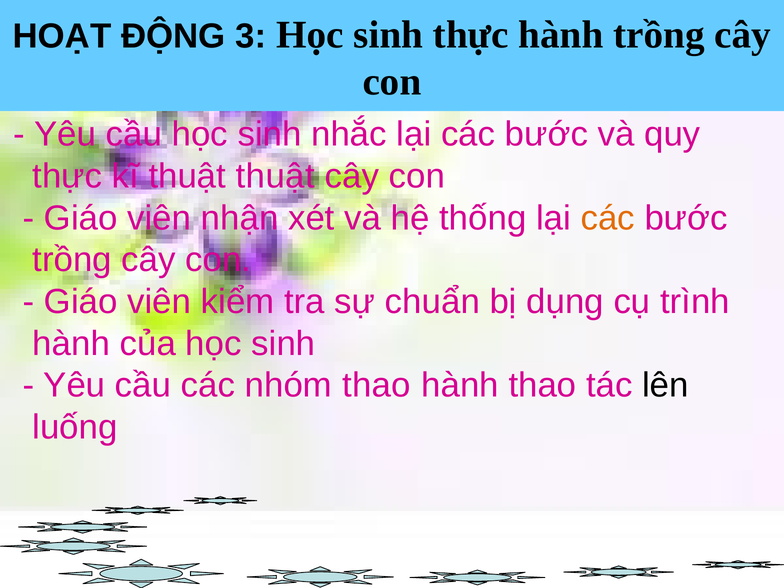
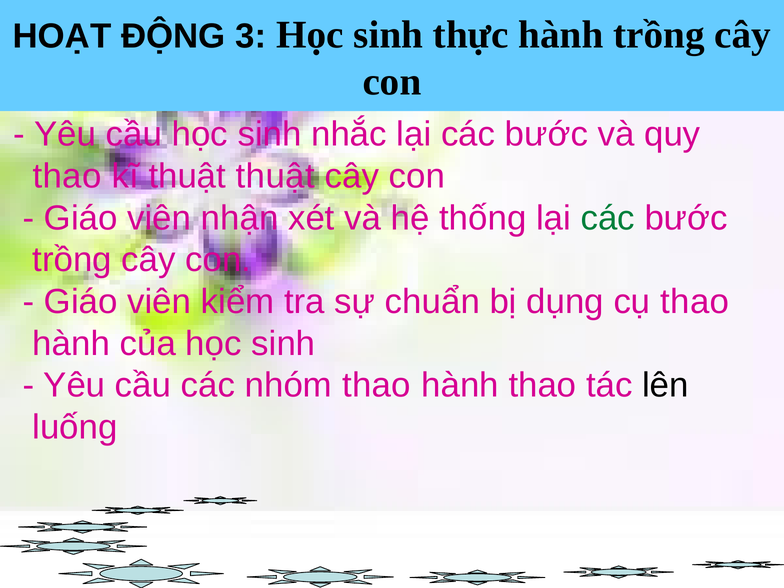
thực: thực -> thao (67, 176)
các colour: orange -> green (608, 218)
cụ trình: trình -> thao (695, 302)
